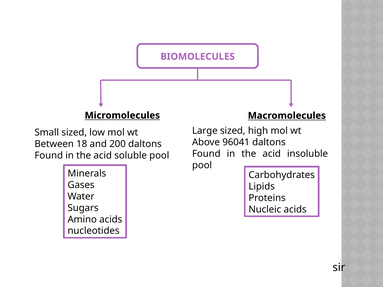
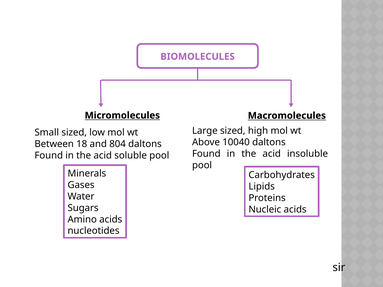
96041: 96041 -> 10040 (236, 142)
200: 200 -> 804 (118, 144)
